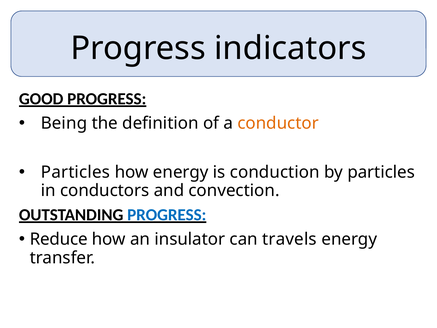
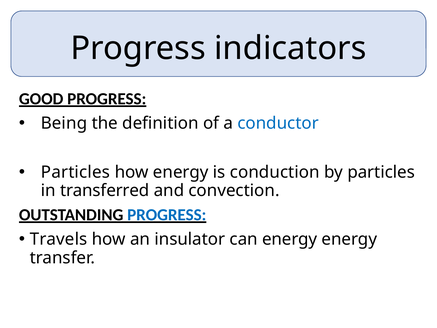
conductor colour: orange -> blue (278, 123)
conductors: conductors -> transferred (105, 190)
Reduce: Reduce -> Travels (59, 239)
can travels: travels -> energy (290, 239)
